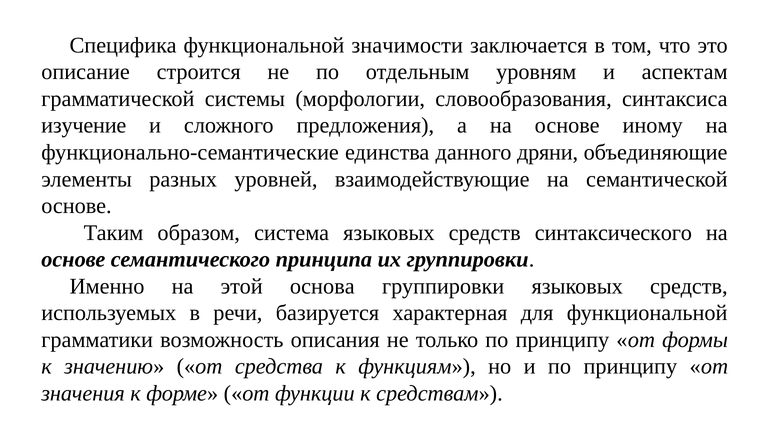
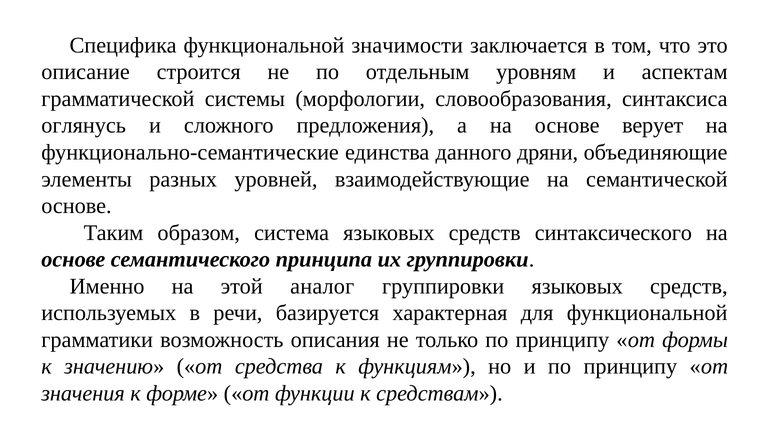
изучение: изучение -> оглянусь (84, 126)
иному: иному -> верует (653, 126)
основа: основа -> аналог (322, 286)
